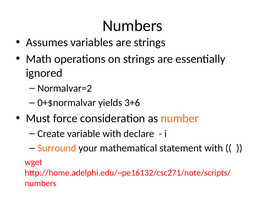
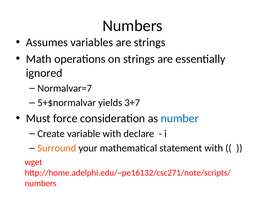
Normalvar=2: Normalvar=2 -> Normalvar=7 (65, 88)
0+$normalvar: 0+$normalvar -> 5+$normalvar (67, 103)
3+6: 3+6 -> 3+7 (132, 103)
number colour: orange -> blue (180, 118)
